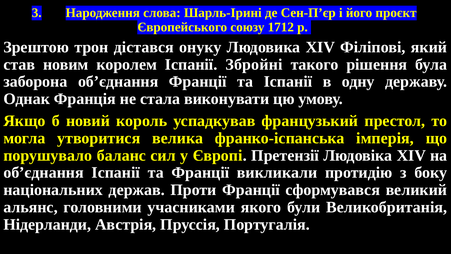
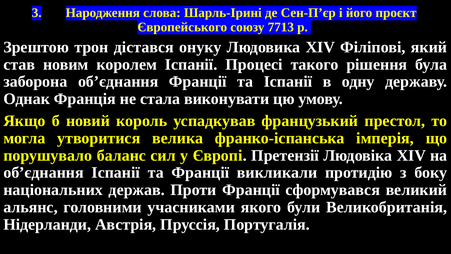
1712: 1712 -> 7713 (281, 27)
Збройні: Збройні -> Процесі (254, 64)
